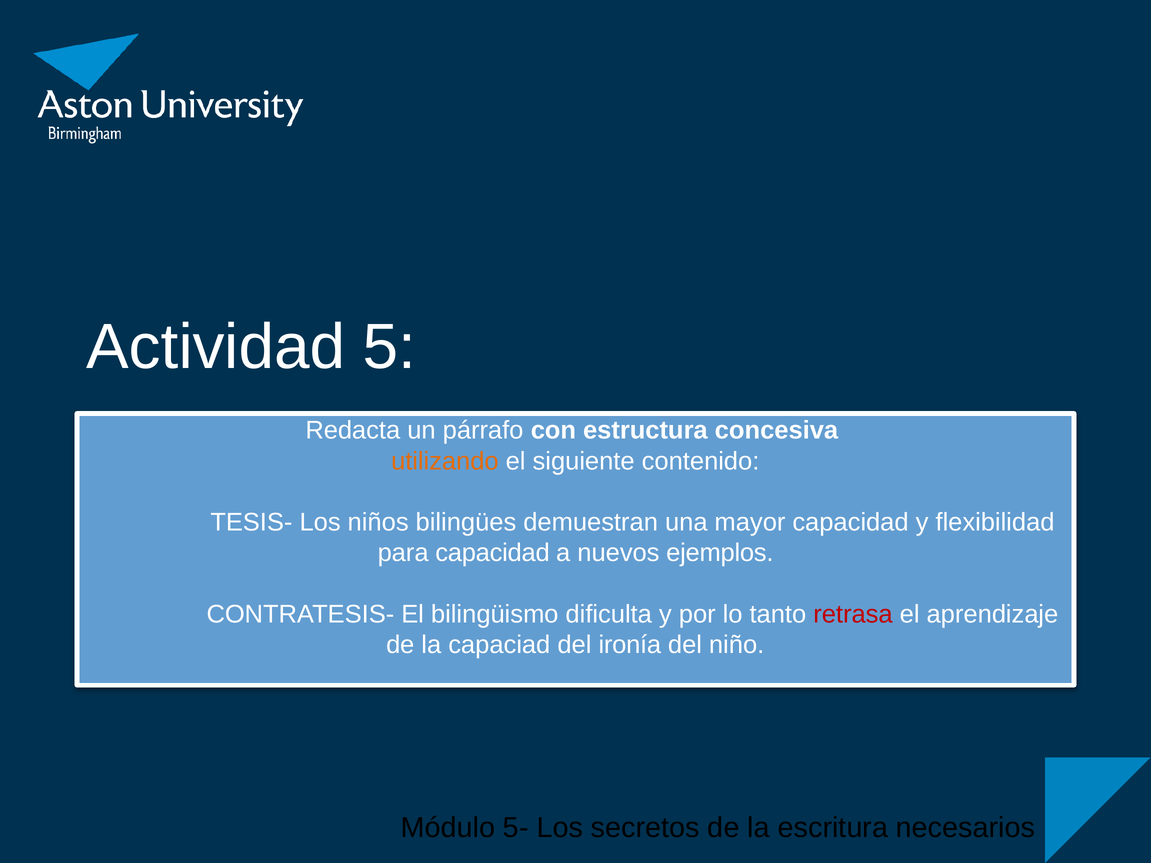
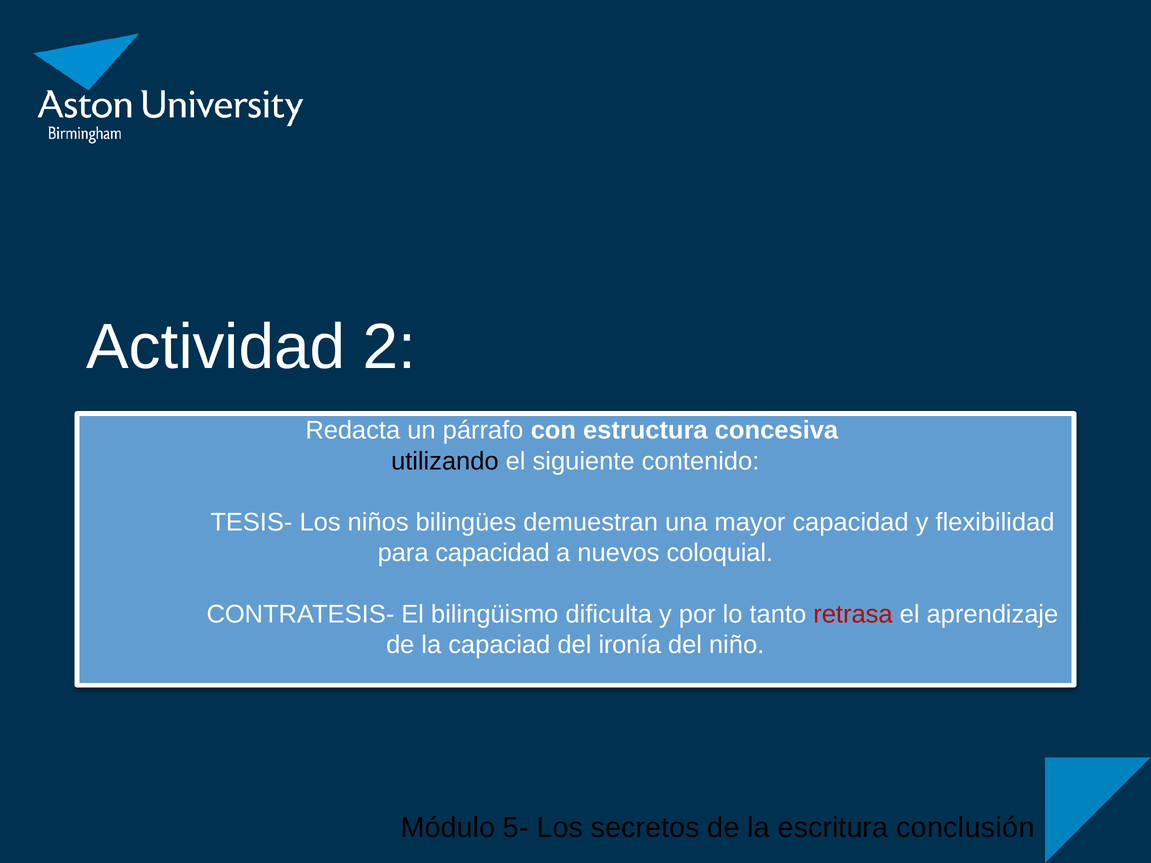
5: 5 -> 2 (390, 347)
utilizando colour: orange -> black (445, 461)
ejemplos: ejemplos -> coloquial (720, 553)
necesarios: necesarios -> conclusión (965, 828)
